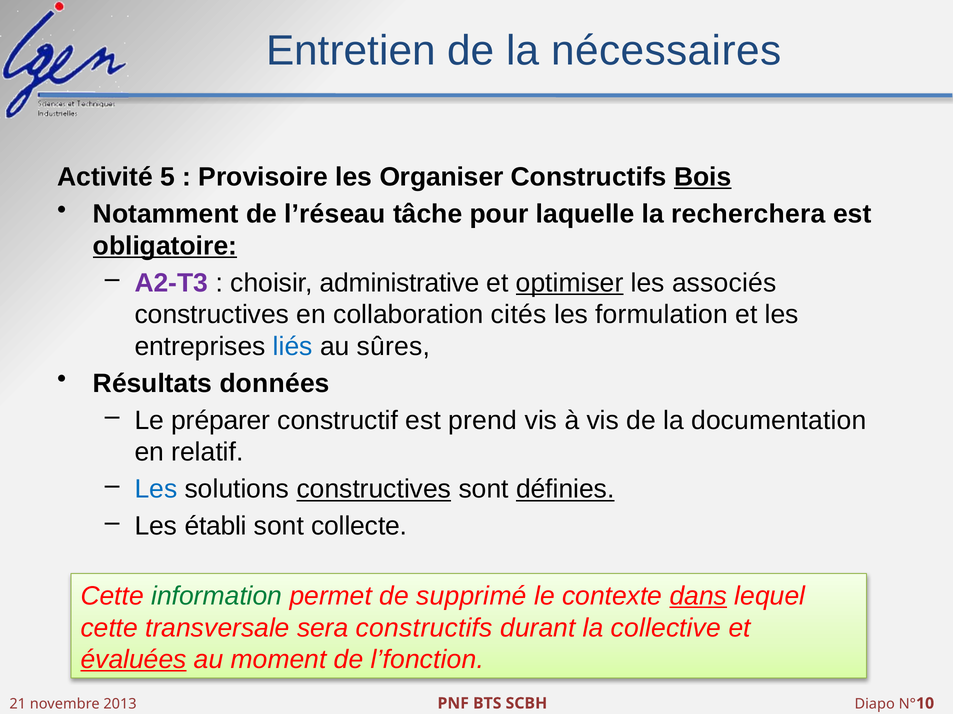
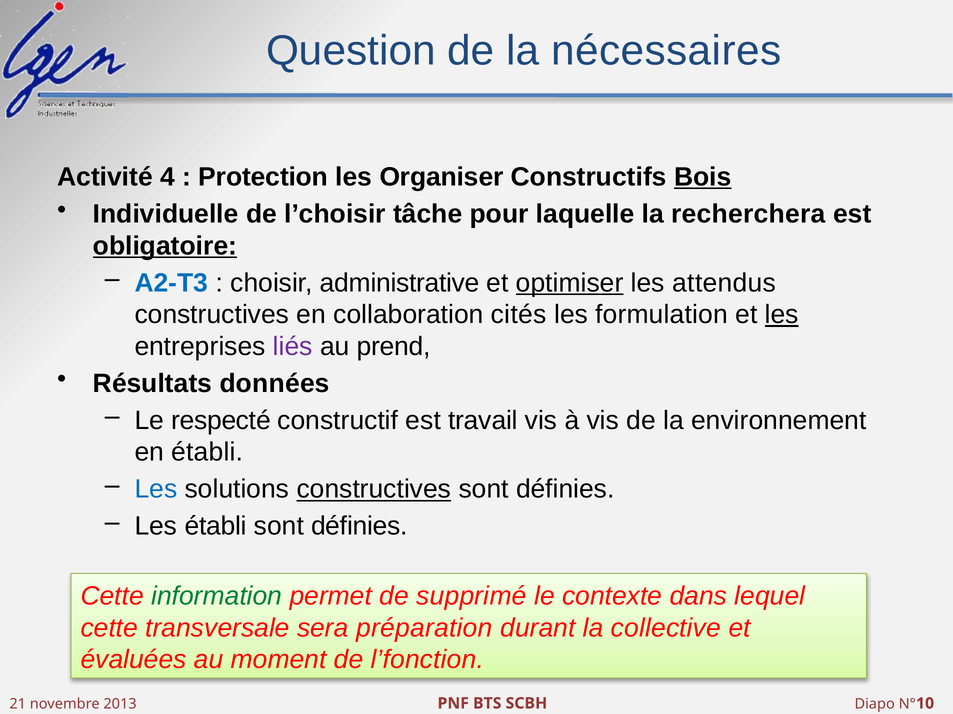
Entretien: Entretien -> Question (351, 51)
5: 5 -> 4 (168, 177)
Provisoire: Provisoire -> Protection (263, 177)
Notamment: Notamment -> Individuelle (166, 214)
l’réseau: l’réseau -> l’choisir (335, 214)
A2-T3 colour: purple -> blue (171, 283)
associés: associés -> attendus (724, 283)
les underline: none -> present (782, 315)
liés colour: blue -> purple (293, 347)
sûres: sûres -> prend (394, 347)
préparer: préparer -> respecté (221, 421)
prend: prend -> travail (483, 421)
documentation: documentation -> environnement (779, 421)
en relatif: relatif -> établi (207, 453)
définies underline: present -> none (565, 490)
collecte: collecte -> définies (359, 527)
dans underline: present -> none (698, 597)
sera constructifs: constructifs -> préparation (424, 628)
évaluées underline: present -> none (134, 660)
